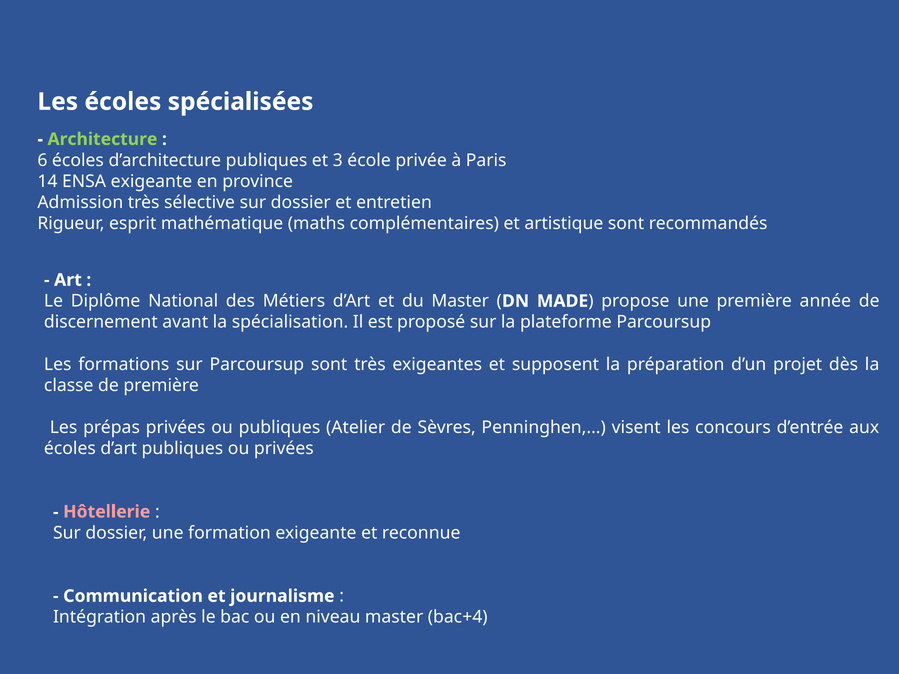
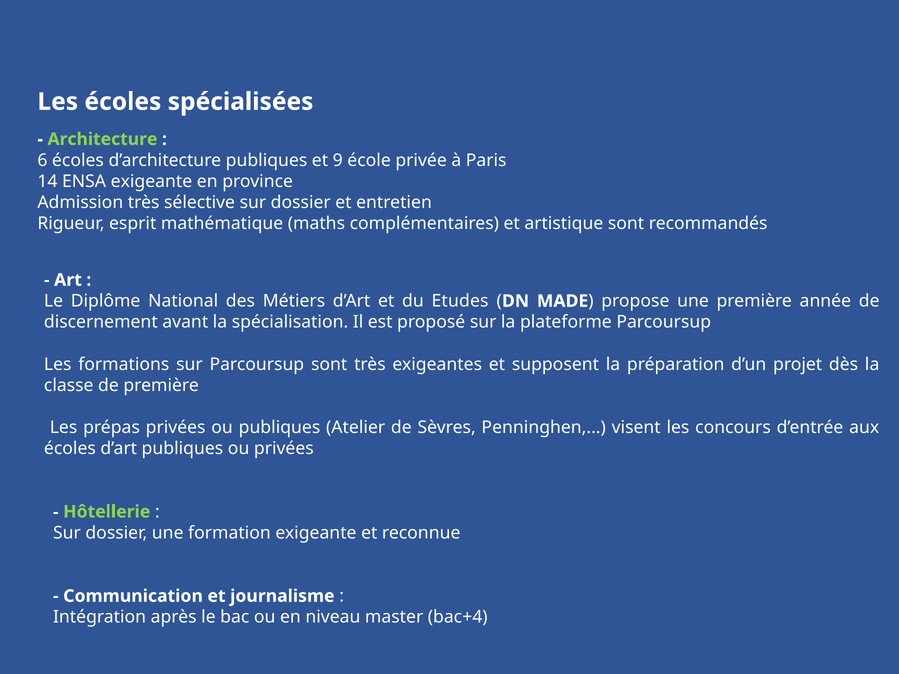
3: 3 -> 9 (338, 160)
du Master: Master -> Etudes (460, 301)
Hôtellerie colour: pink -> light green (107, 512)
